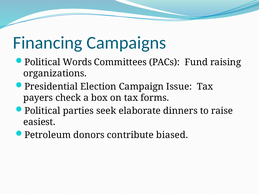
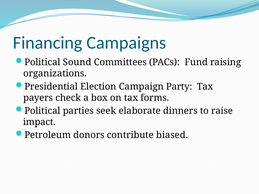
Words: Words -> Sound (77, 62)
Issue: Issue -> Party (179, 87)
easiest: easiest -> impact (39, 122)
